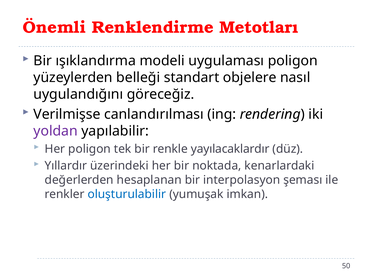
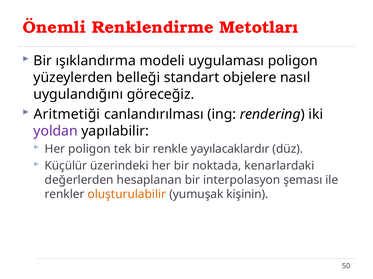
Verilmişse: Verilmişse -> Aritmetiği (67, 114)
Yıllardır: Yıllardır -> Küçülür (66, 166)
oluşturulabilir colour: blue -> orange (127, 195)
imkan: imkan -> kişinin (247, 195)
